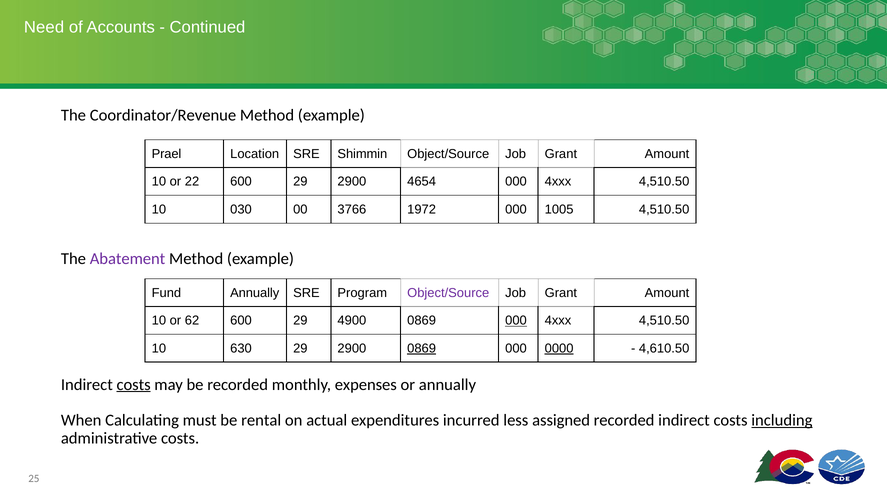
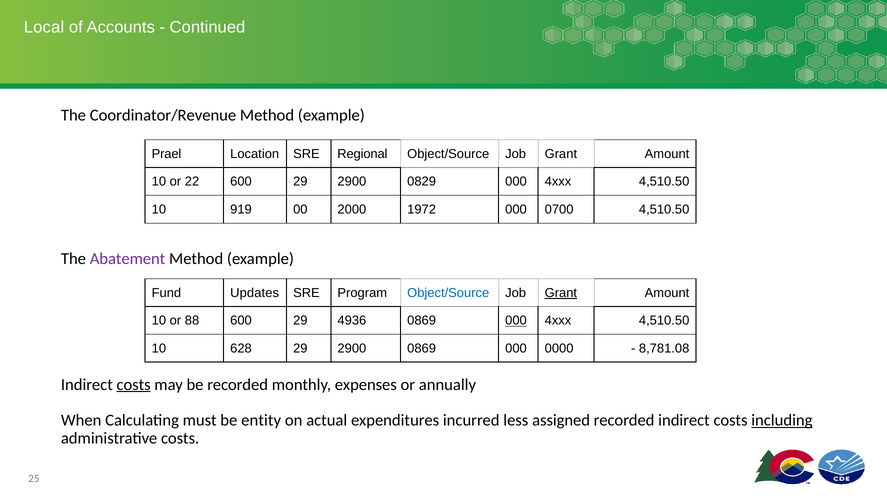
Need: Need -> Local (44, 27)
Shimmin: Shimmin -> Regional (362, 154)
4654: 4654 -> 0829 (422, 182)
030: 030 -> 919 (241, 209)
3766: 3766 -> 2000 (352, 209)
1005: 1005 -> 0700 (559, 209)
Fund Annually: Annually -> Updates (255, 293)
Object/Source colour: purple -> blue (448, 293)
Grant underline: none -> present (561, 293)
62: 62 -> 88 (192, 321)
4900: 4900 -> 4936 (352, 321)
630: 630 -> 628 (241, 348)
0869 underline: present -> none (422, 348)
0000 underline: present -> none (559, 348)
4,610.50: 4,610.50 -> 8,781.08 (664, 348)
rental: rental -> entity (261, 420)
